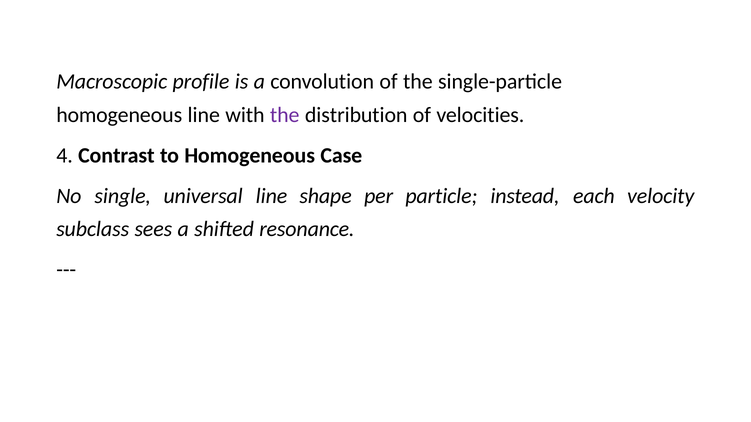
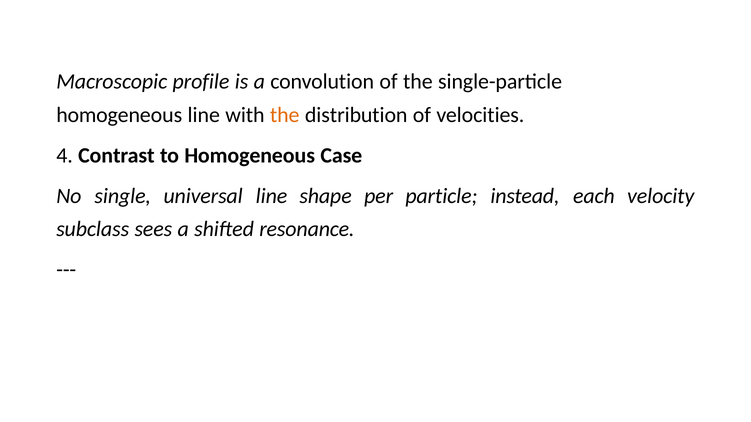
the colour: purple -> orange (285, 115)
